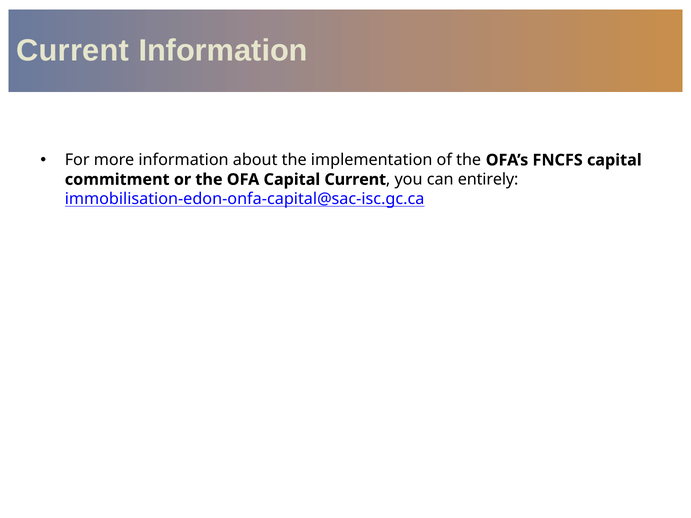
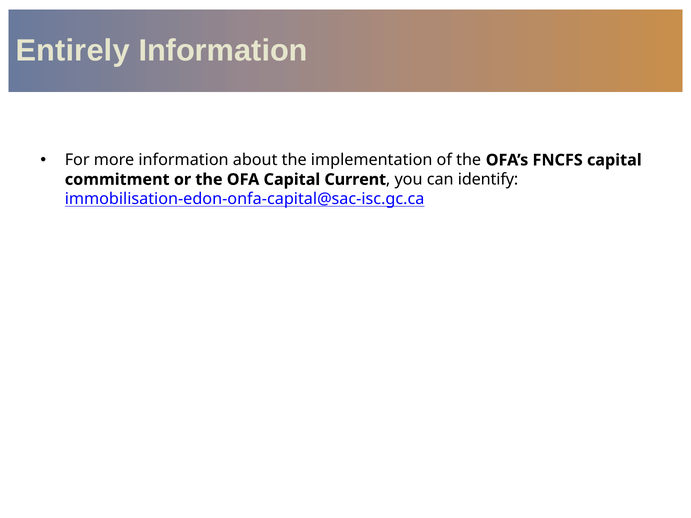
Current: Current -> Entirely (73, 51)
entirely: entirely -> identify (488, 180)
